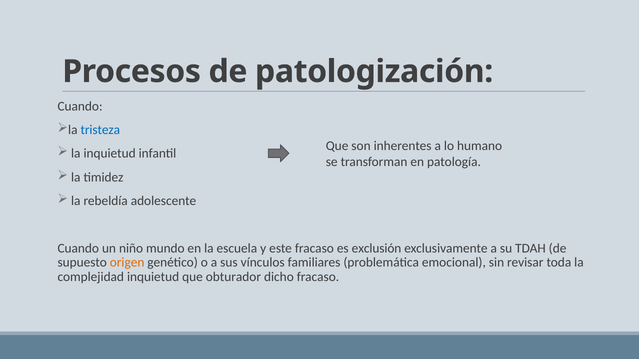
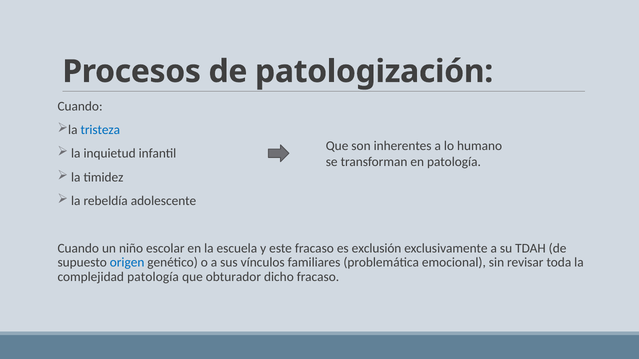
mundo: mundo -> escolar (165, 248)
origen colour: orange -> blue (127, 263)
complejidad inquietud: inquietud -> patología (153, 277)
